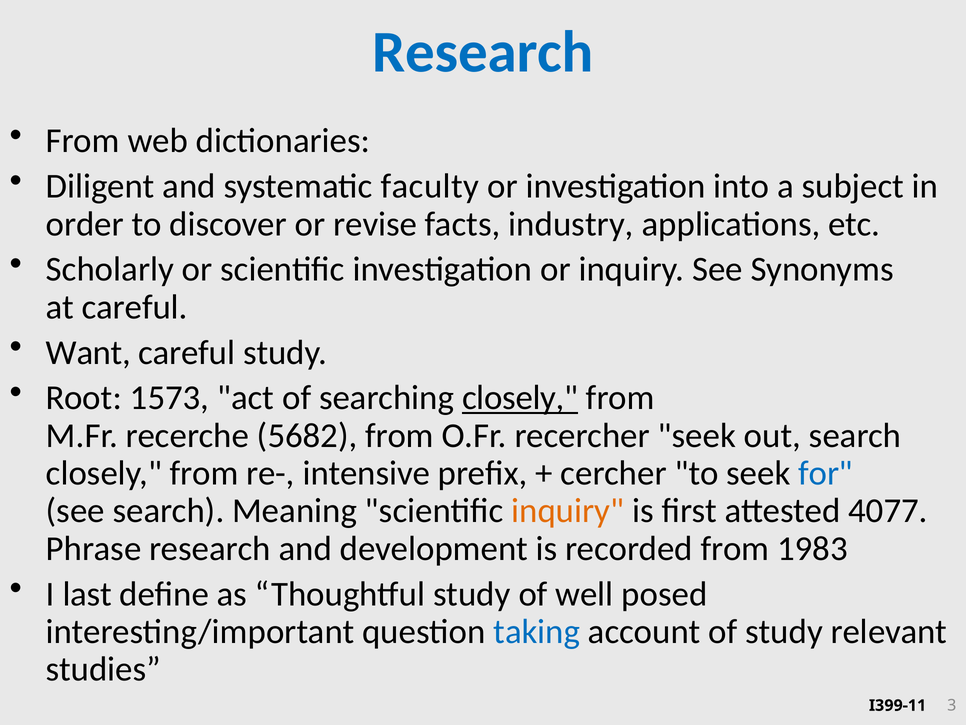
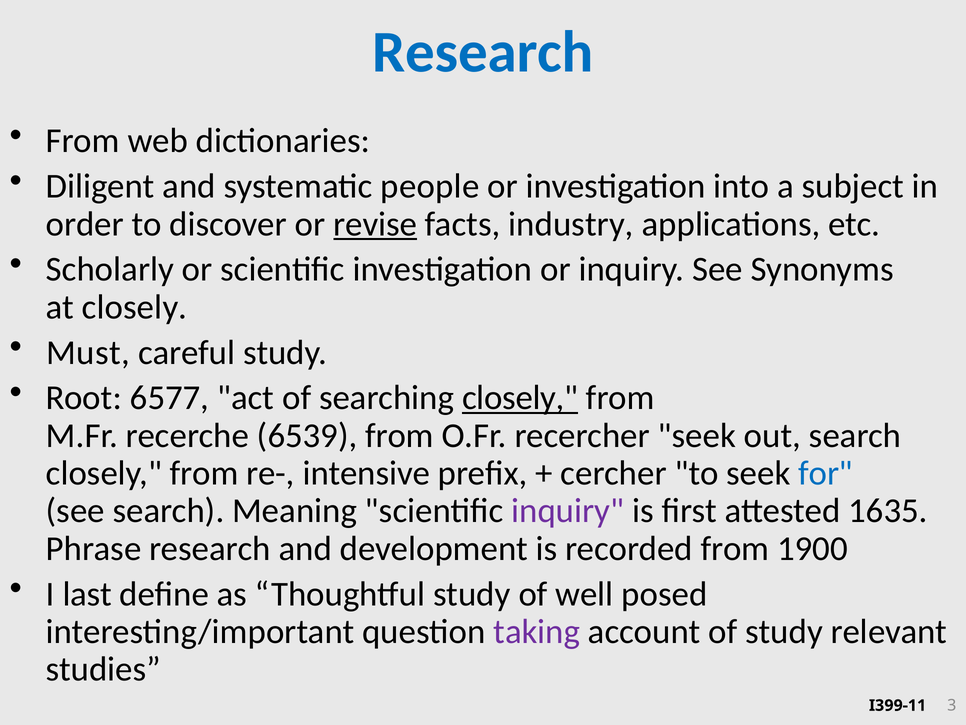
faculty: faculty -> people (430, 186)
revise underline: none -> present (375, 224)
at careful: careful -> closely (134, 307)
Want: Want -> Must (88, 352)
1573: 1573 -> 6577 (170, 398)
5682: 5682 -> 6539 (307, 435)
inquiry colour: orange -> purple (568, 511)
4077: 4077 -> 1635 (888, 511)
1983: 1983 -> 1900 (812, 548)
taking colour: blue -> purple (537, 631)
